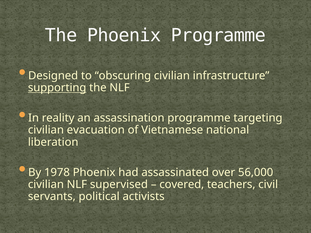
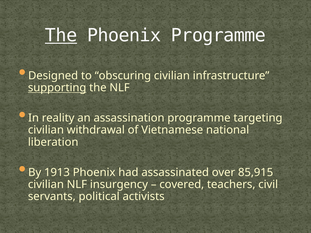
The underline: none -> present (61, 35)
evacuation: evacuation -> withdrawal (96, 130)
1978: 1978 -> 1913 (57, 172)
56,000: 56,000 -> 85,915 (256, 172)
supervised: supervised -> insurgency (119, 185)
